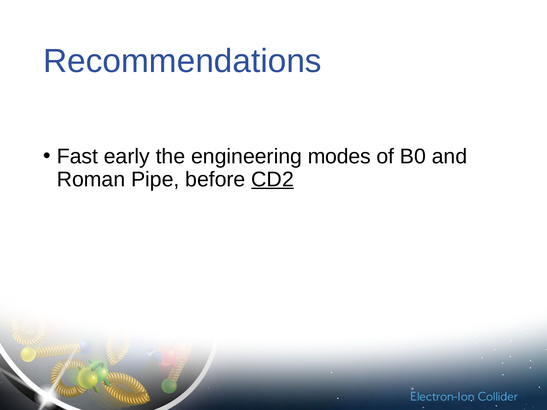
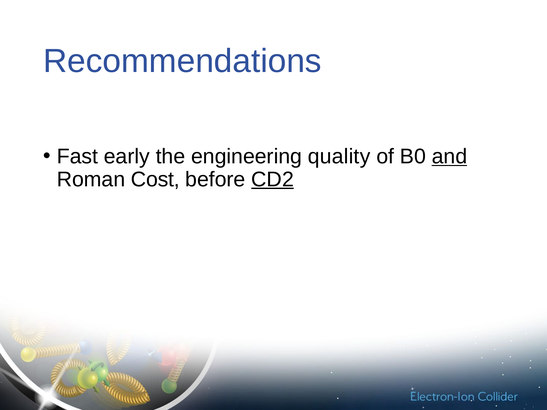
modes: modes -> quality (339, 156)
and underline: none -> present (449, 156)
Pipe: Pipe -> Cost (155, 179)
